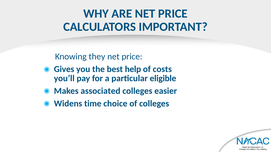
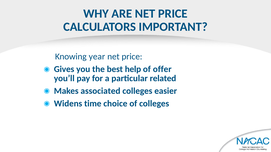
they: they -> year (97, 57)
costs: costs -> offer (162, 69)
eligible: eligible -> related (163, 79)
